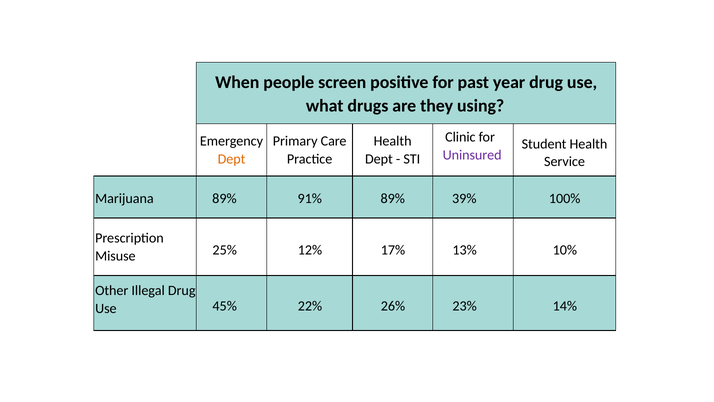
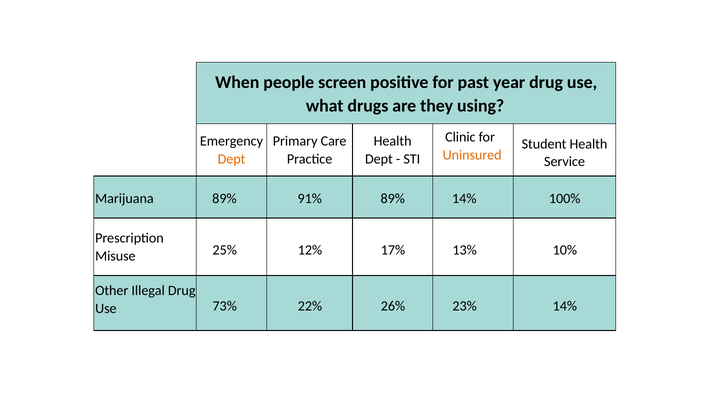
Uninsured colour: purple -> orange (472, 155)
89% 39%: 39% -> 14% (464, 198)
45%: 45% -> 73% (225, 306)
